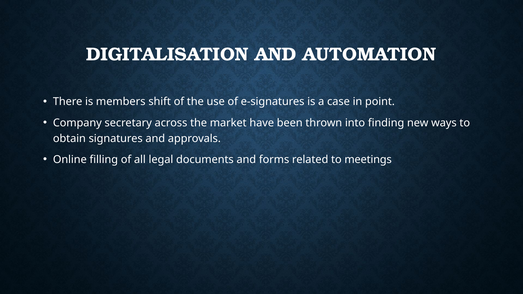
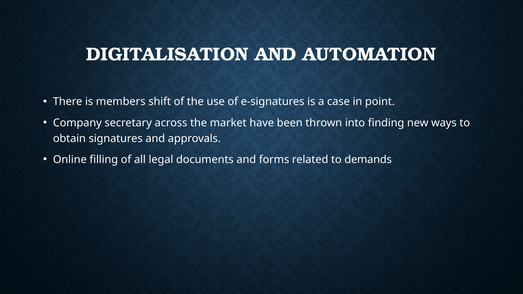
meetings: meetings -> demands (368, 160)
